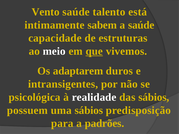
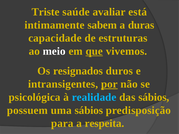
Vento: Vento -> Triste (46, 12)
talento: talento -> avaliar (109, 12)
a saúde: saúde -> duras (141, 25)
adaptarem: adaptarem -> resignados (78, 71)
por underline: none -> present (109, 84)
realidade colour: white -> light blue (94, 97)
padrões: padrões -> respeita (104, 124)
